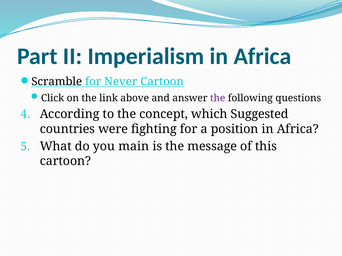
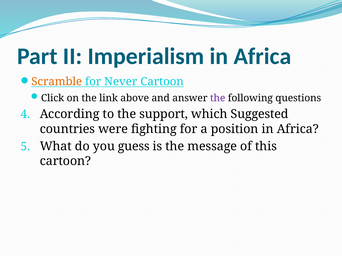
Scramble colour: black -> orange (57, 82)
concept: concept -> support (164, 114)
main: main -> guess (134, 147)
